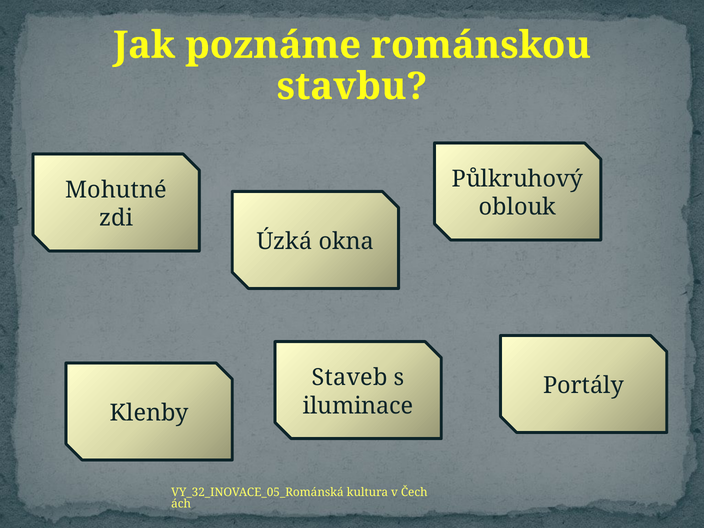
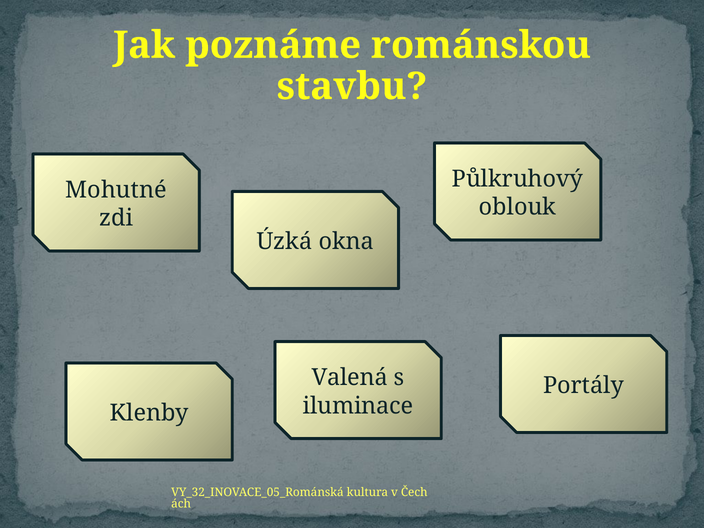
Staveb: Staveb -> Valená (350, 378)
